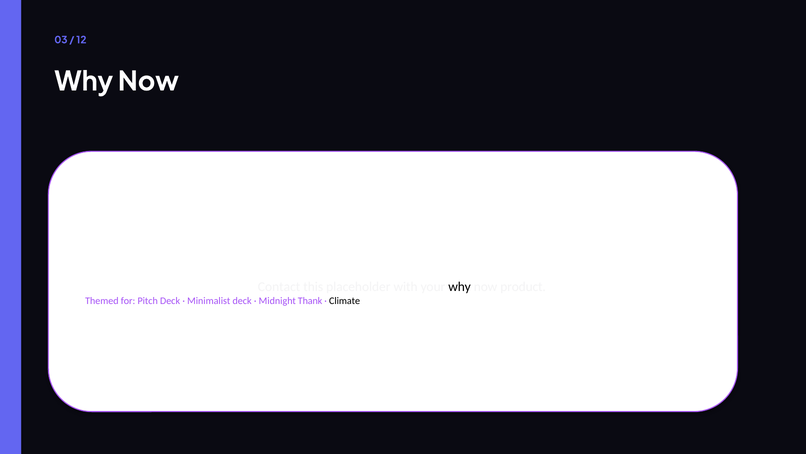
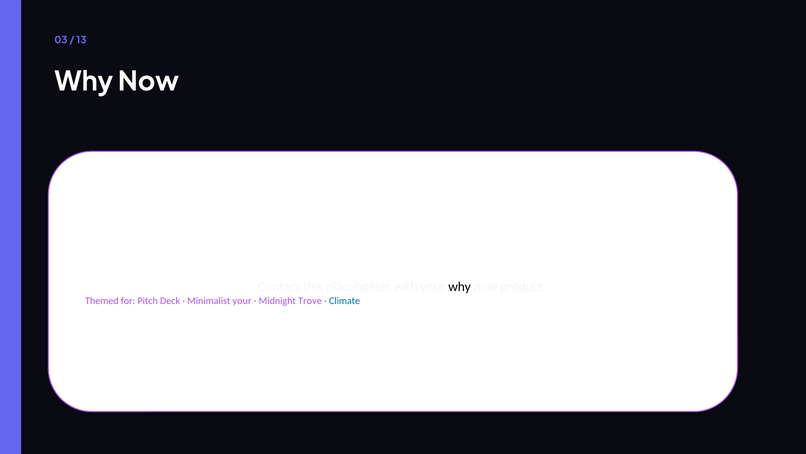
12: 12 -> 13 (81, 40)
Minimalist deck: deck -> your (242, 300)
Thank: Thank -> Trove (310, 300)
Climate colour: black -> blue (345, 300)
